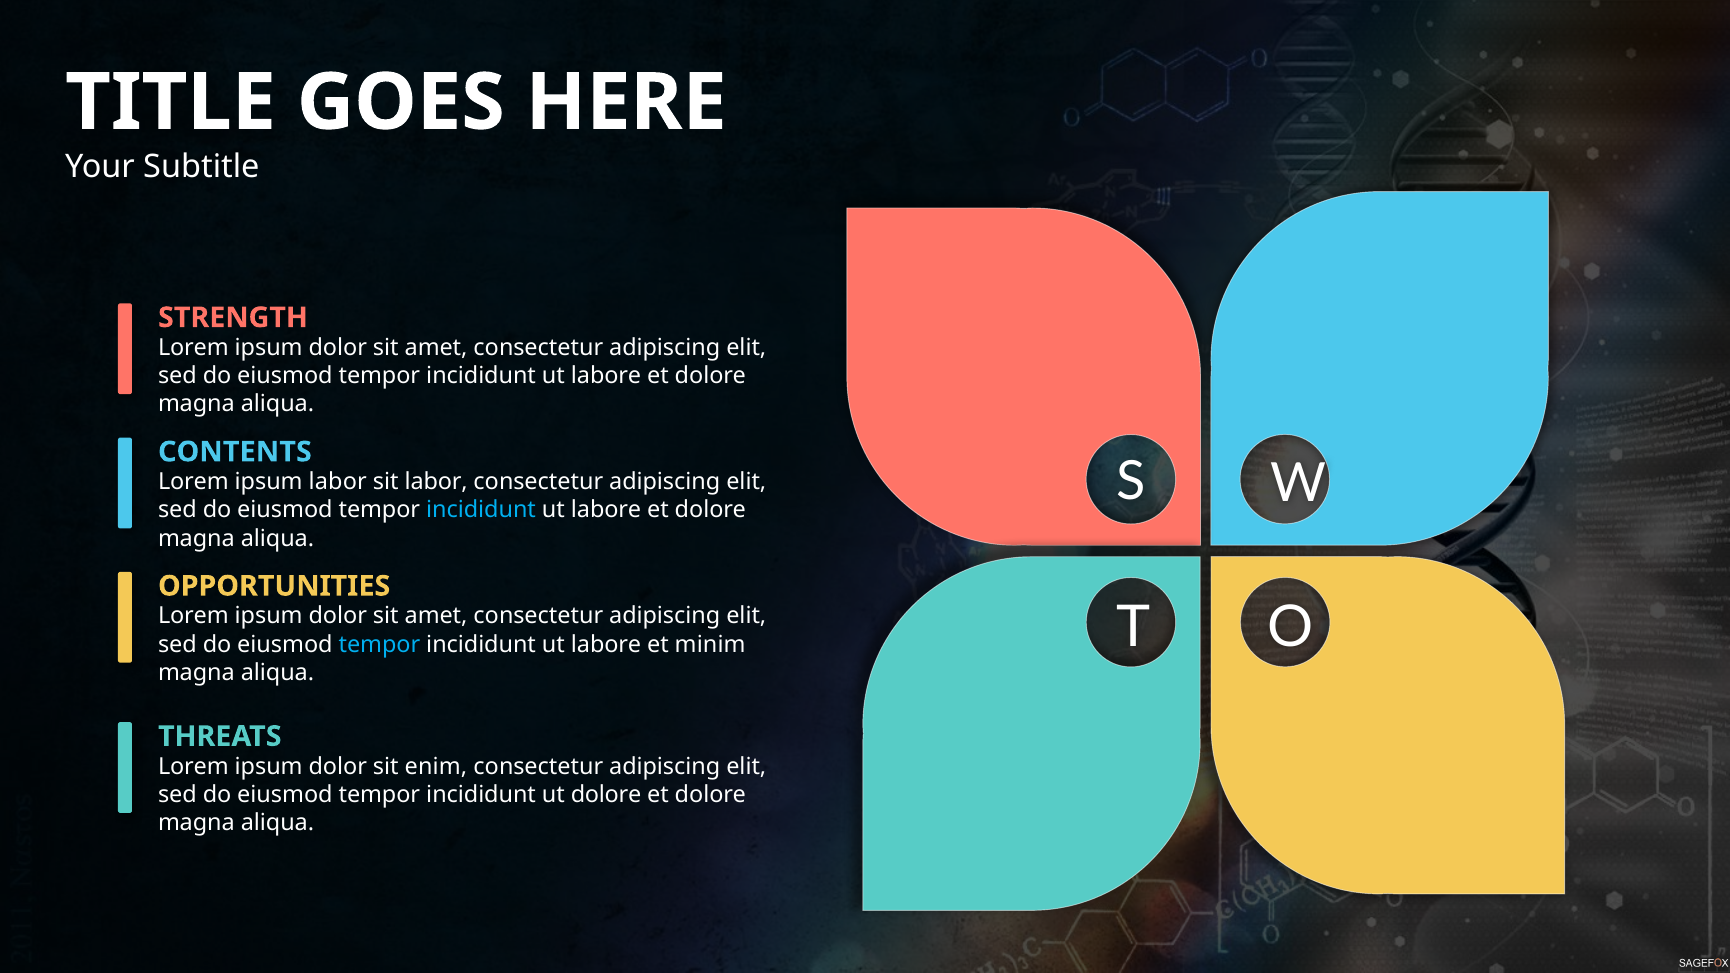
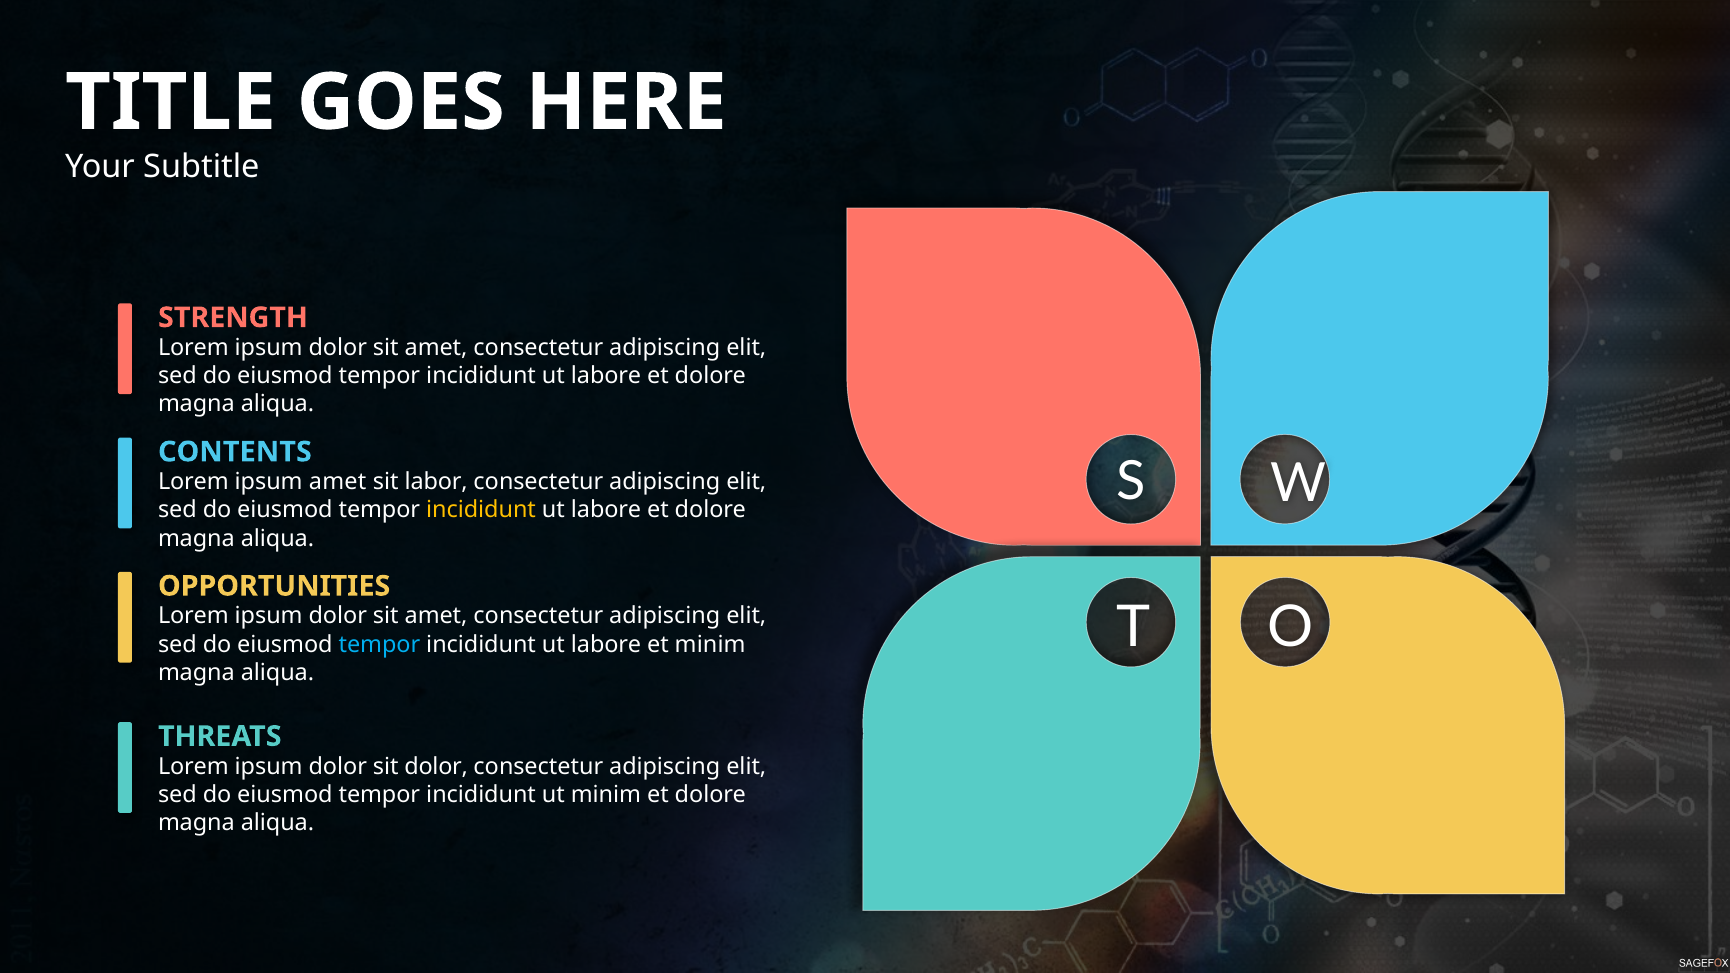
ipsum labor: labor -> amet (338, 482)
incididunt colour: light blue -> yellow (481, 510)
sit enim: enim -> dolor (436, 767)
ut dolore: dolore -> minim (606, 795)
